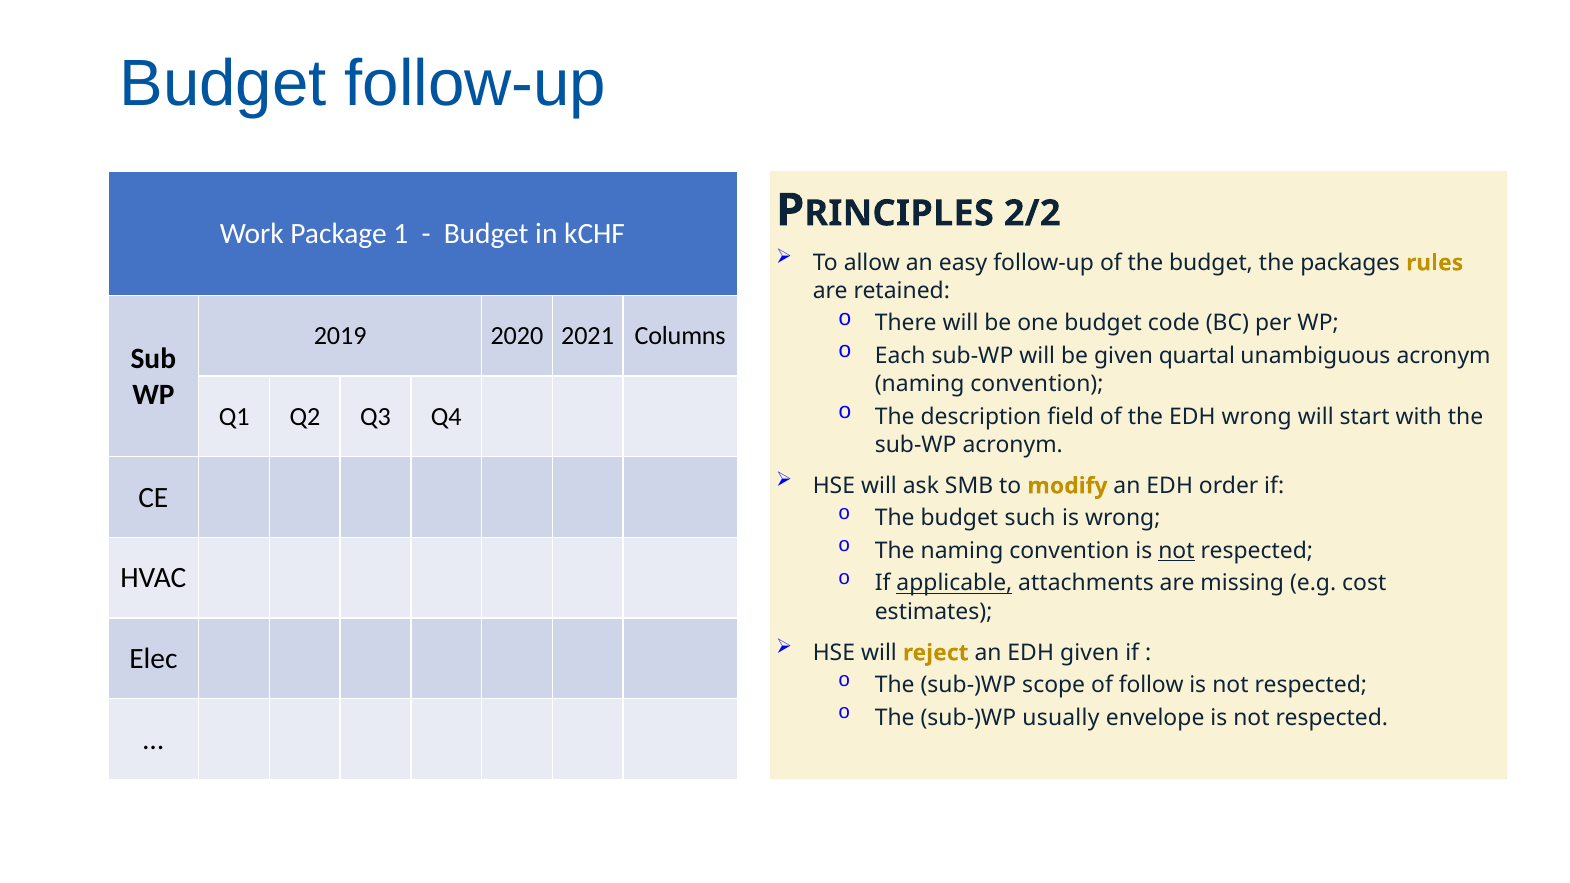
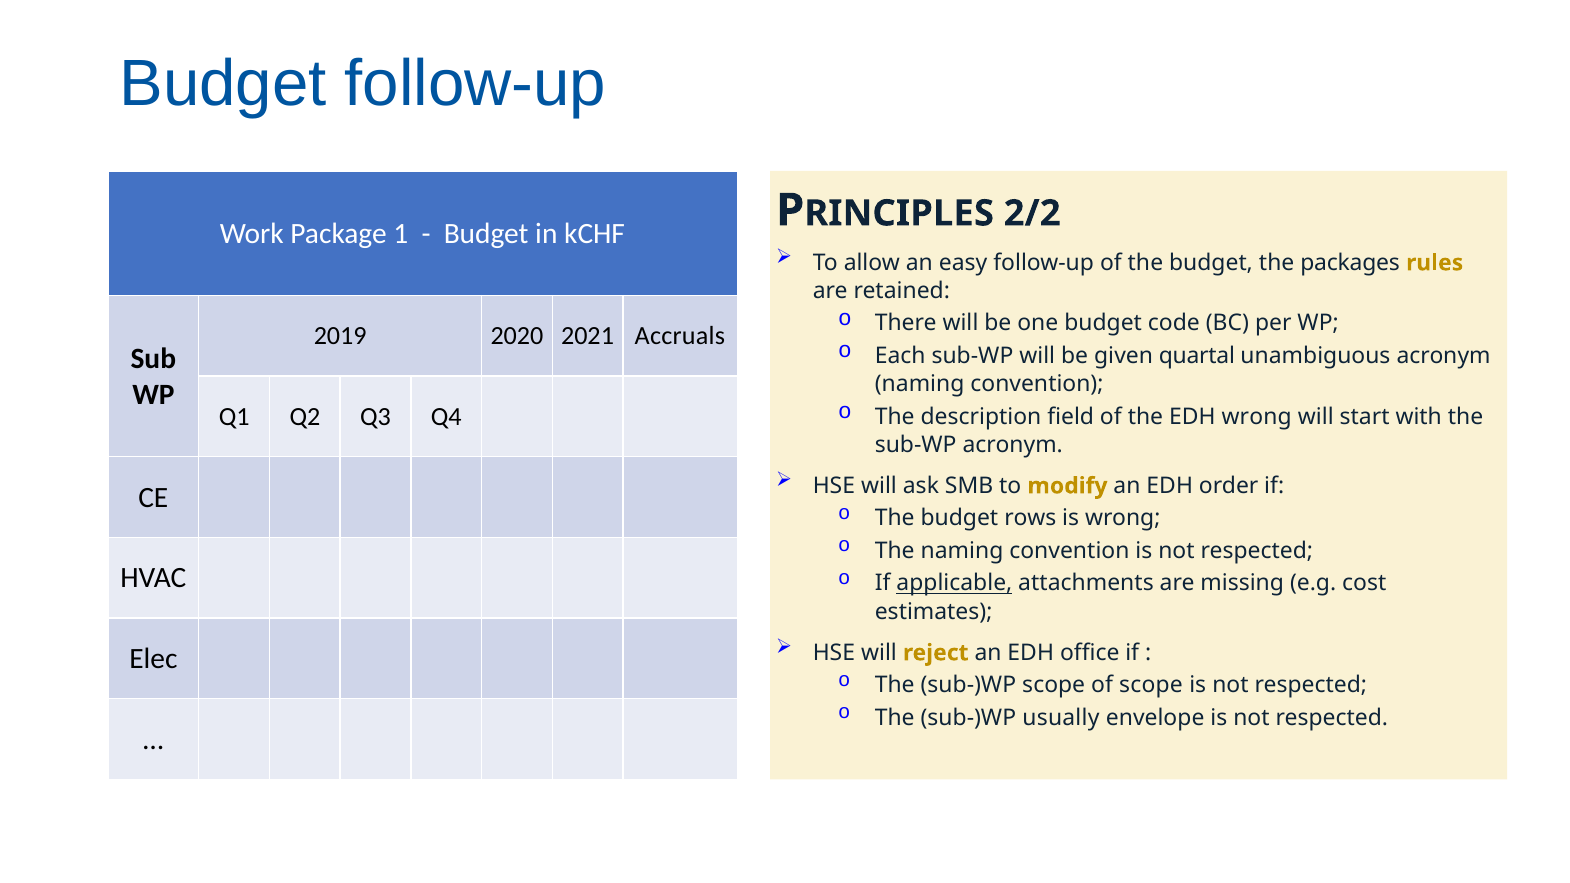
Columns: Columns -> Accruals (680, 336)
such: such -> rows (1030, 518)
not underline: present -> none (1176, 551)
EDH given: given -> office (1090, 653)
of follow: follow -> scope (1151, 685)
